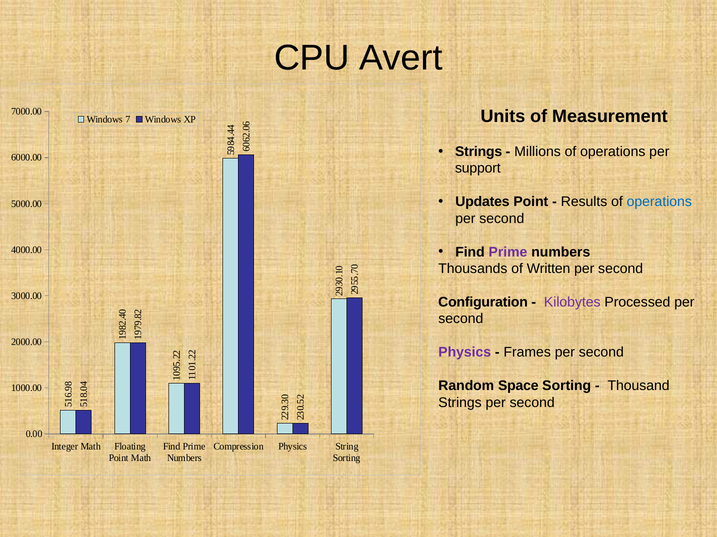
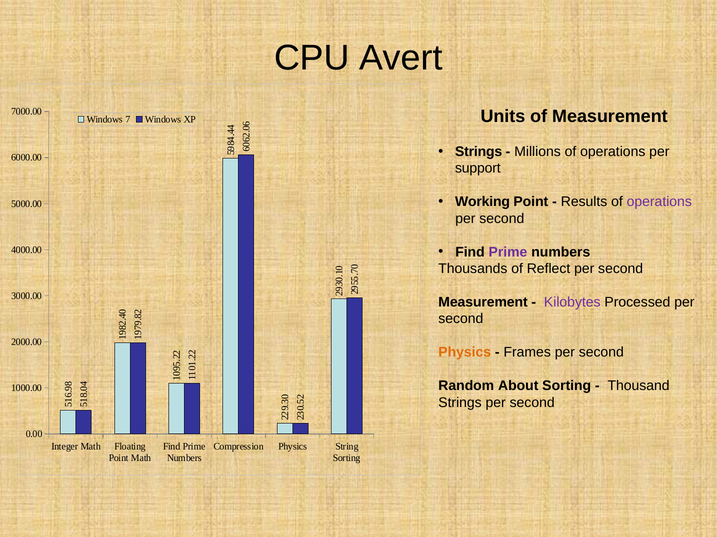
Updates: Updates -> Working (482, 202)
operations colour: blue -> purple (659, 202)
Written: Written -> Reflect (549, 269)
Configuration: Configuration -> Measurement (483, 303)
Physics colour: purple -> orange (465, 353)
Space: Space -> About (518, 386)
